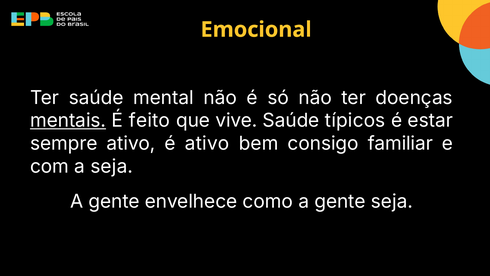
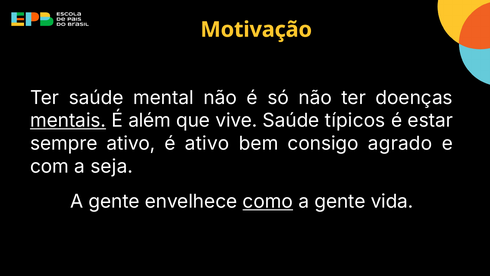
Emocional: Emocional -> Motivação (256, 30)
feito: feito -> além (150, 120)
familiar: familiar -> agrado (400, 143)
como underline: none -> present (268, 201)
gente seja: seja -> vida (392, 201)
